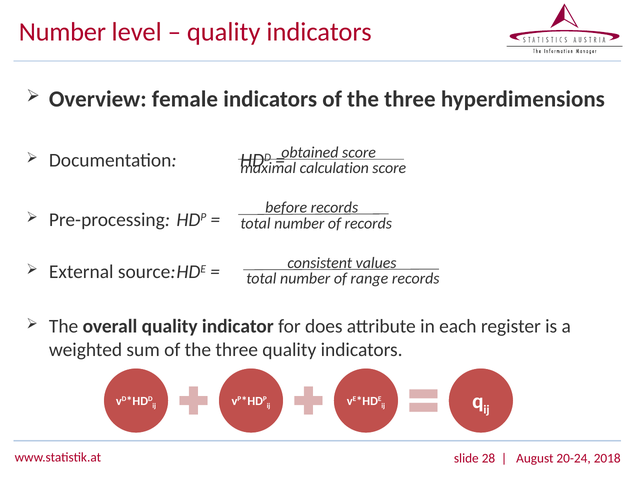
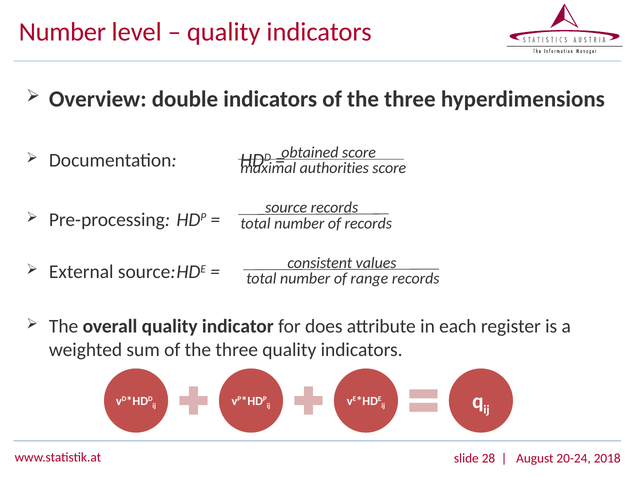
female: female -> double (185, 99)
calculation: calculation -> authorities (334, 168)
before: before -> source (286, 208)
